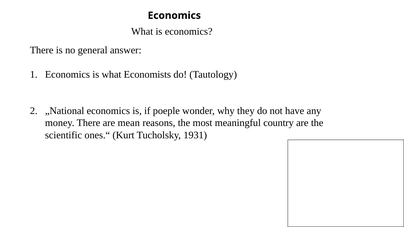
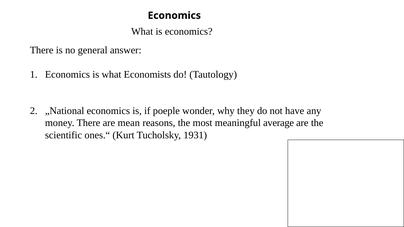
country: country -> average (279, 123)
